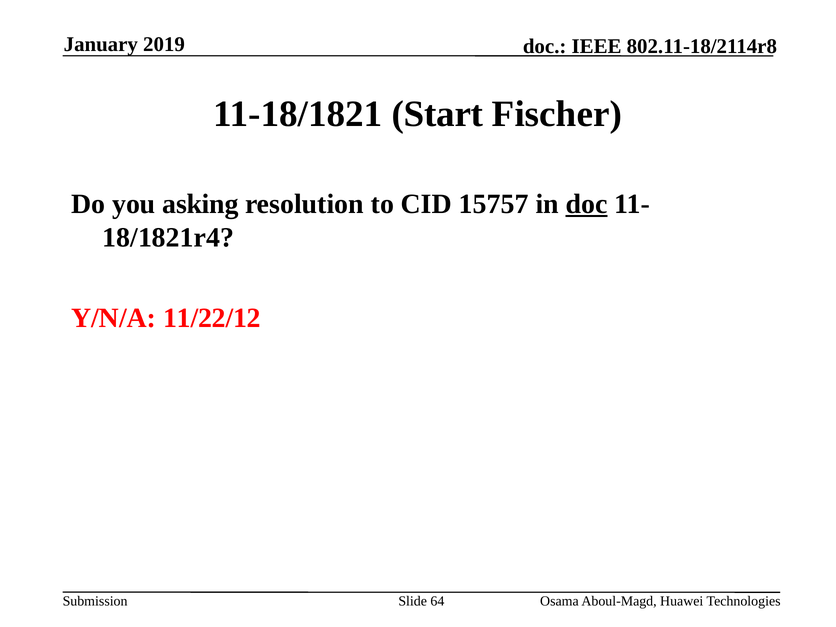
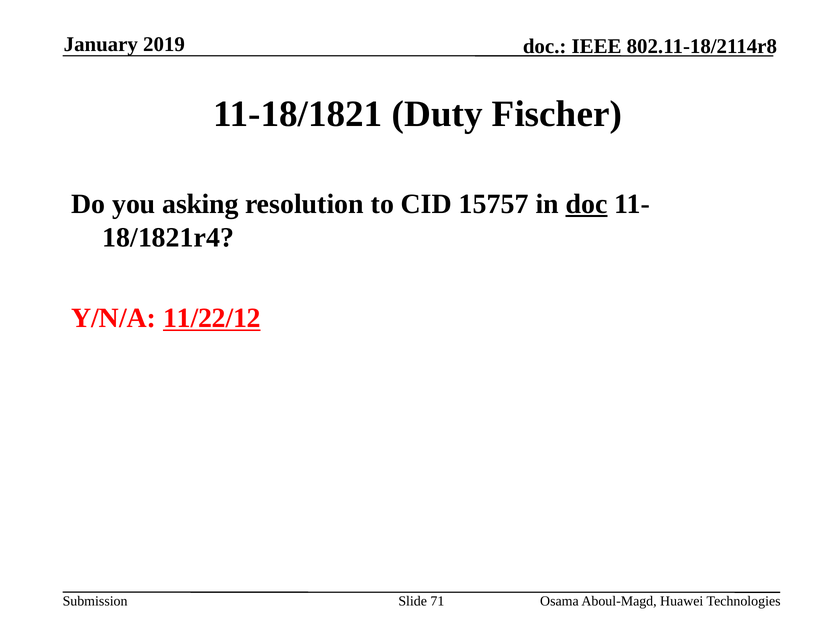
Start: Start -> Duty (437, 114)
11/22/12 underline: none -> present (212, 318)
64: 64 -> 71 (437, 601)
